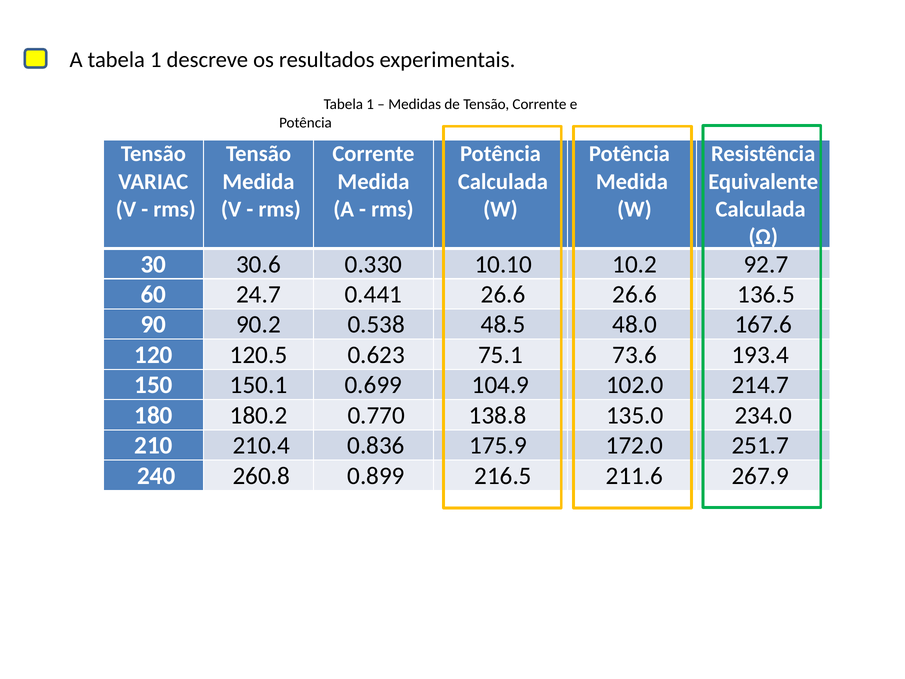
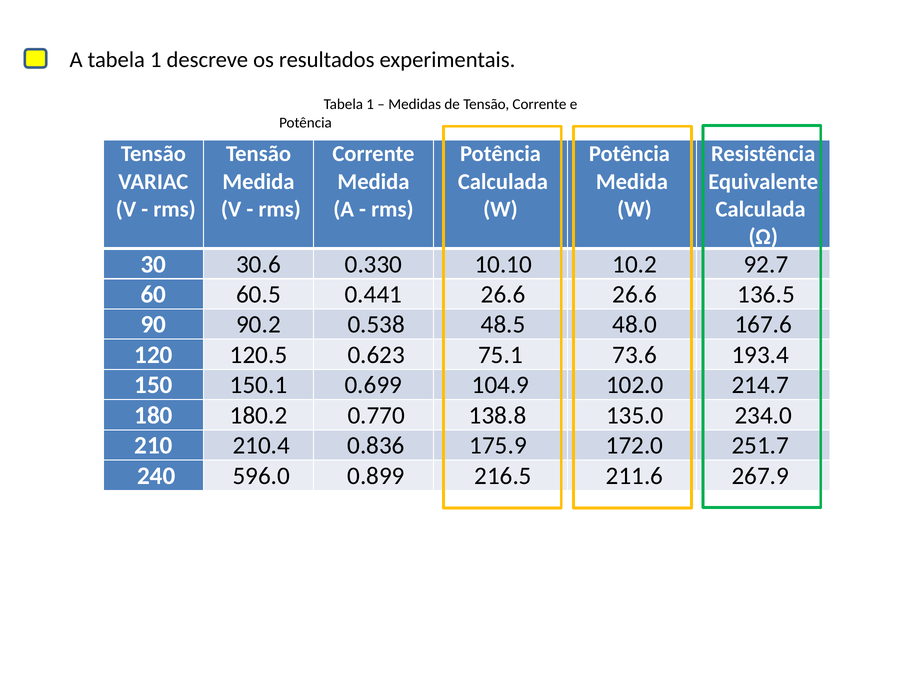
24.7: 24.7 -> 60.5 (258, 294)
260.8: 260.8 -> 596.0 (261, 476)
